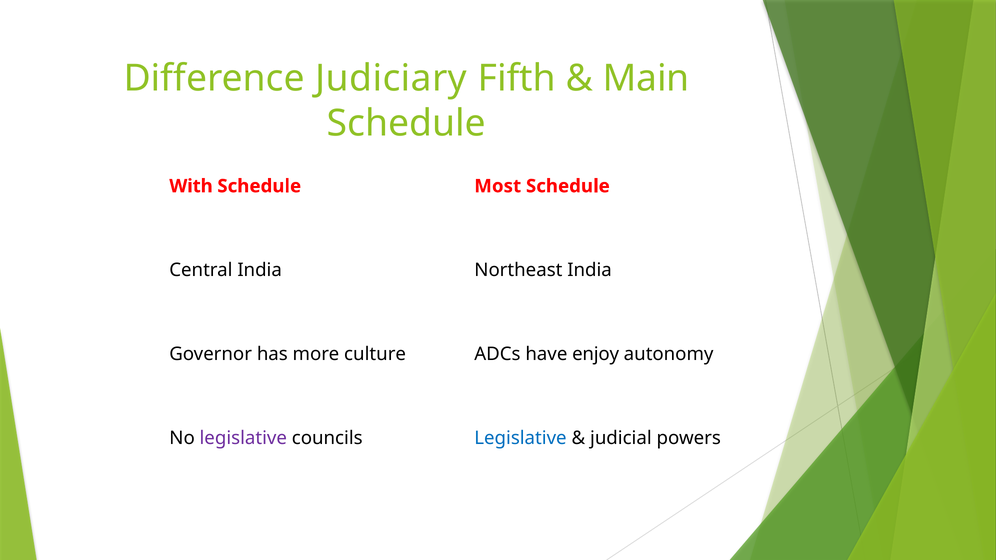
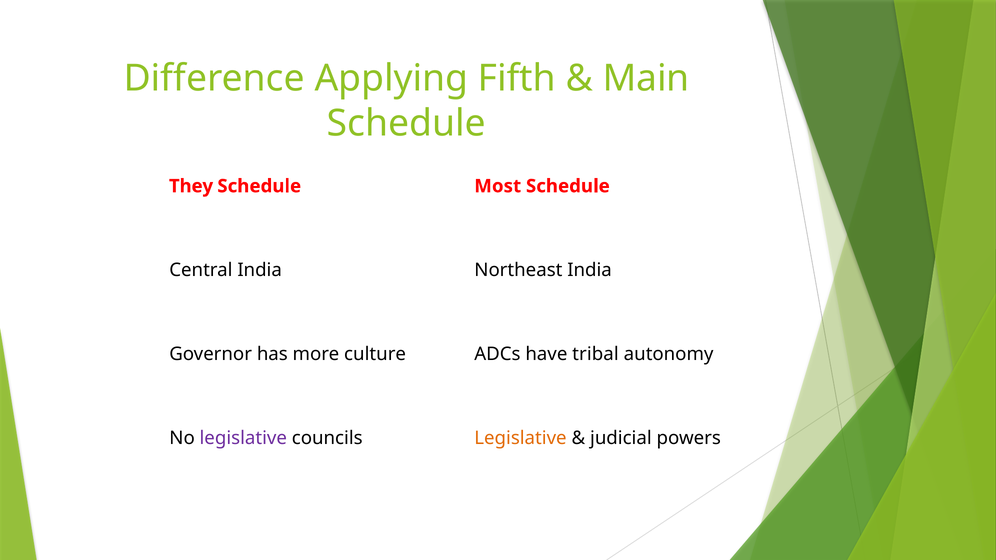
Judiciary: Judiciary -> Applying (391, 79)
With: With -> They (191, 186)
enjoy: enjoy -> tribal (595, 354)
Legislative colour: blue -> orange (520, 438)
